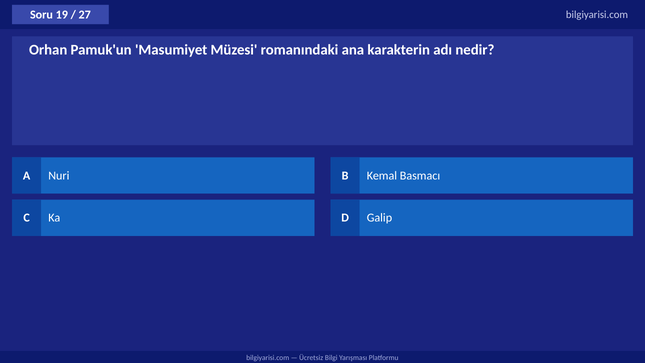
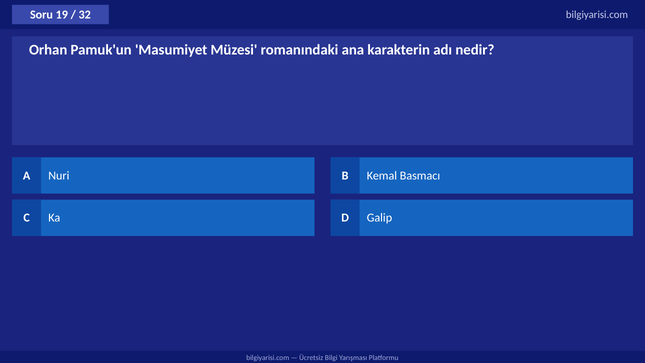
27: 27 -> 32 (85, 15)
